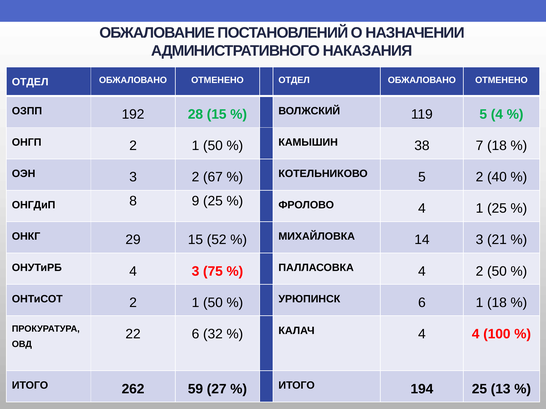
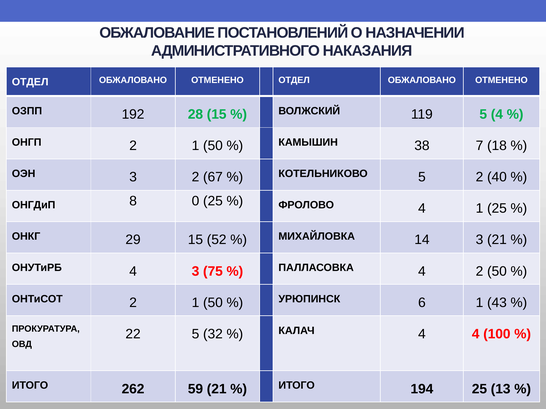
9: 9 -> 0 (196, 201)
1 18: 18 -> 43 (497, 303)
22 6: 6 -> 5 (196, 334)
59 27: 27 -> 21 (217, 389)
